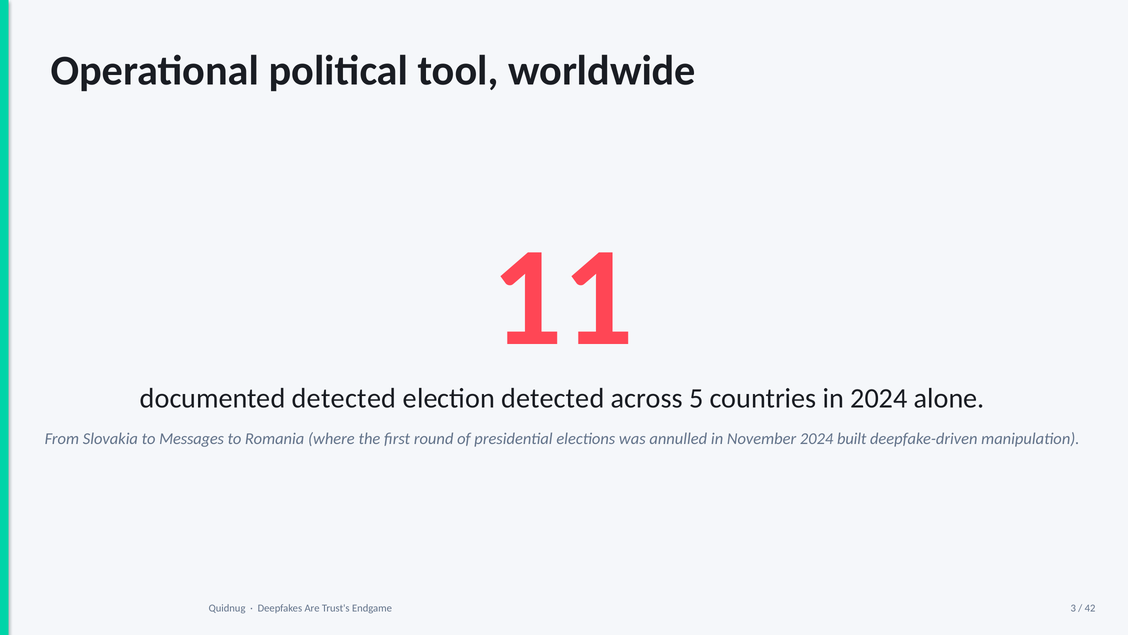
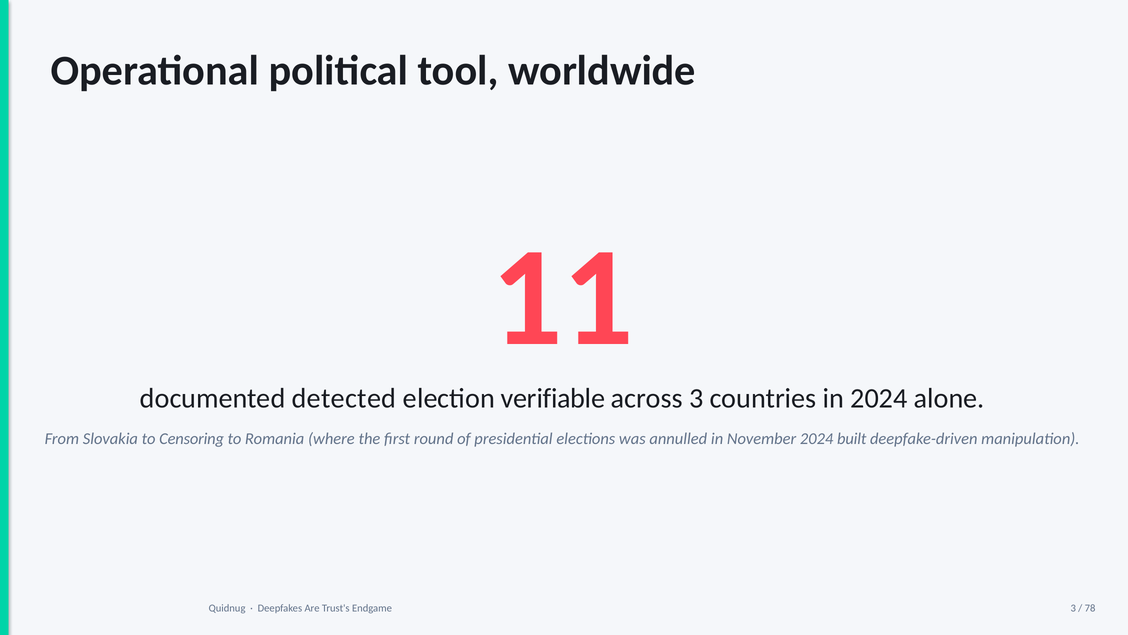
election detected: detected -> verifiable (553, 398)
across 5: 5 -> 3 (696, 398)
Messages: Messages -> Censoring (192, 438)
42: 42 -> 78 (1090, 608)
